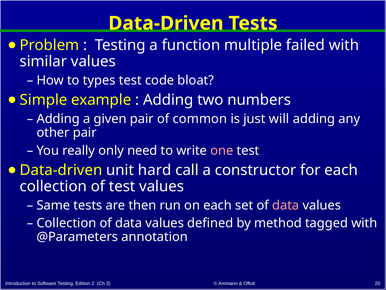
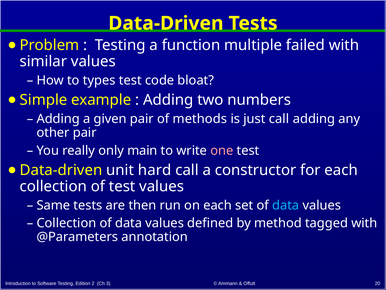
common: common -> methods (200, 119)
just will: will -> call (279, 119)
need: need -> main (142, 150)
data colour: pink -> light blue (286, 205)
